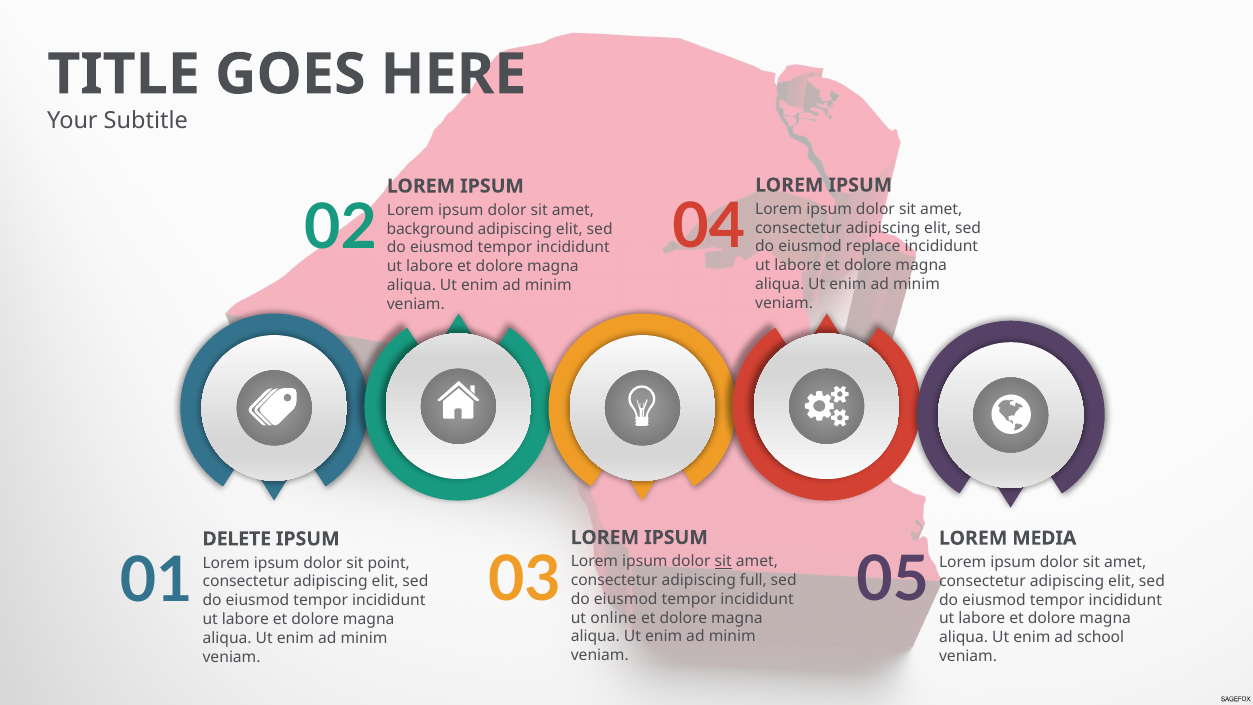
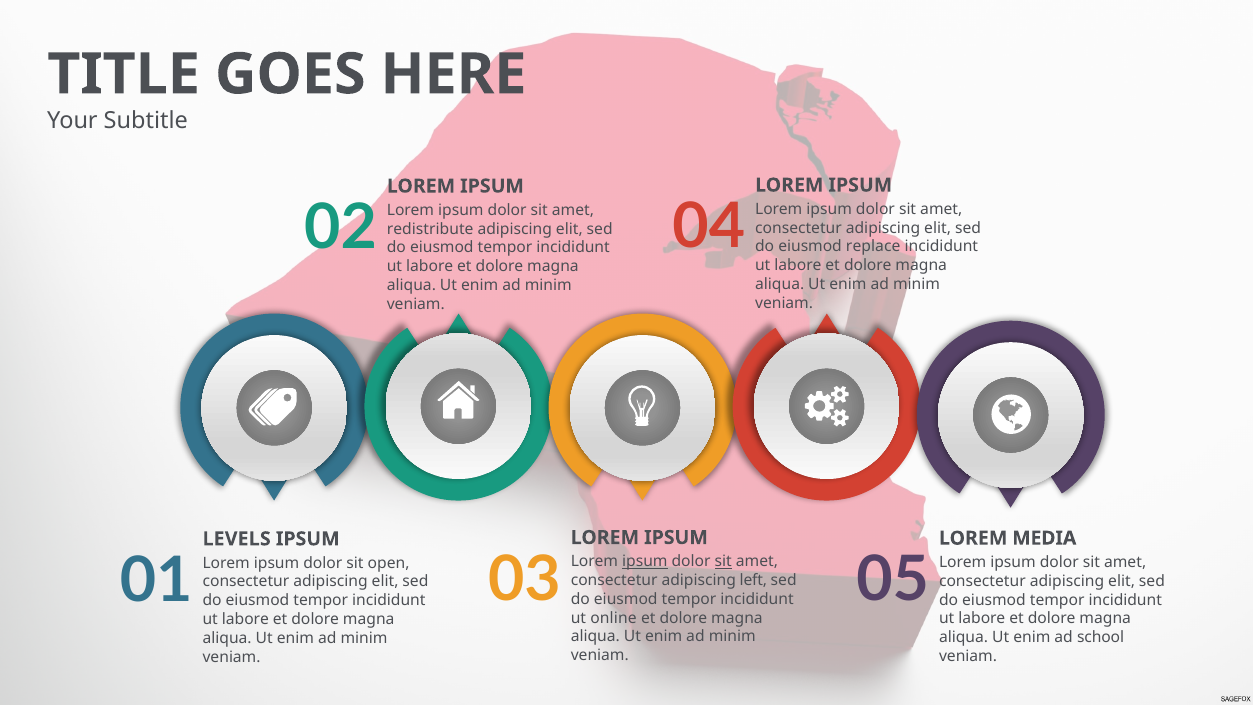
background: background -> redistribute (430, 229)
DELETE: DELETE -> LEVELS (237, 539)
ipsum underline: none -> present (645, 561)
point: point -> open (389, 563)
full: full -> left (753, 580)
